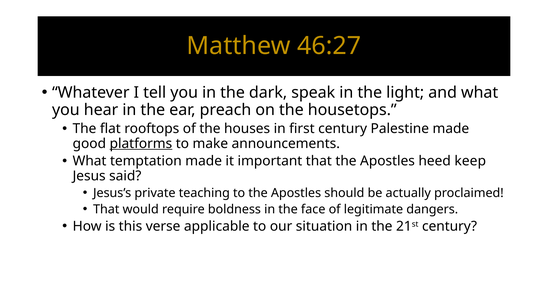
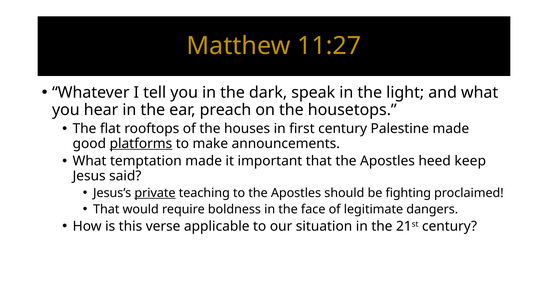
46:27: 46:27 -> 11:27 (329, 46)
private underline: none -> present (155, 193)
actually: actually -> fighting (408, 193)
